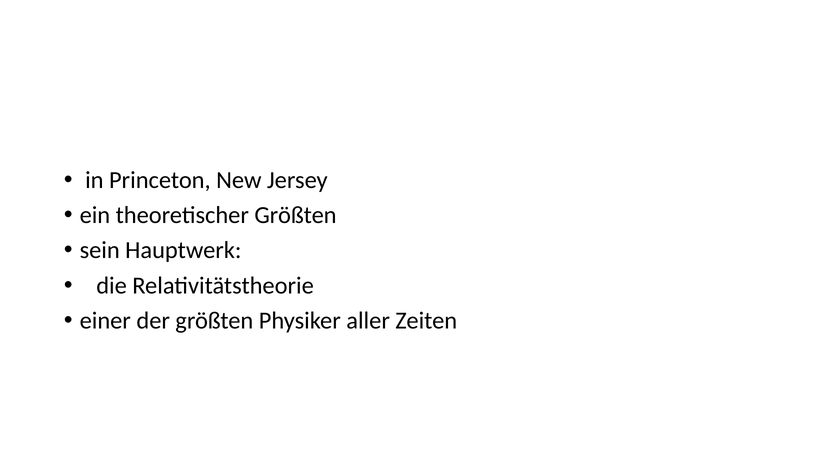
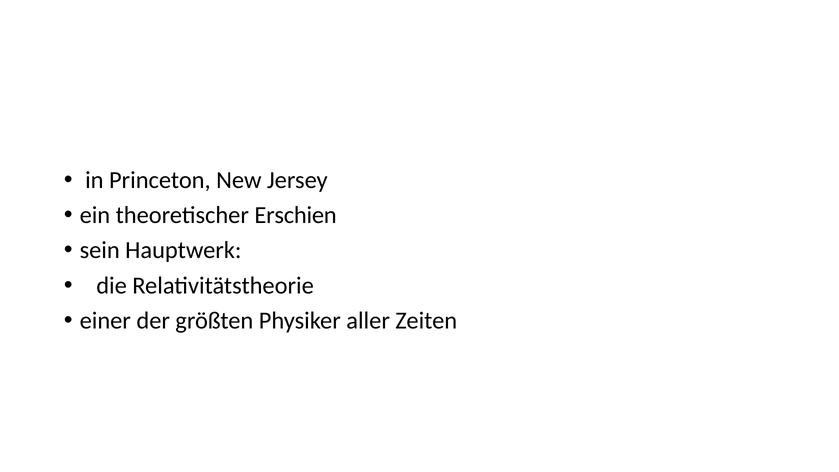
theoretischer Größten: Größten -> Erschien (296, 215)
